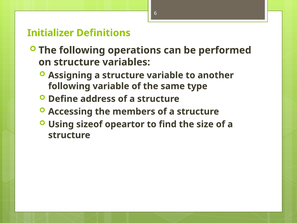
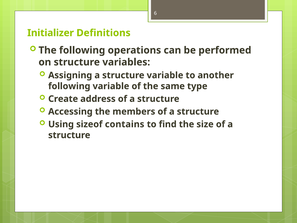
Define: Define -> Create (63, 99)
opeartor: opeartor -> contains (125, 124)
